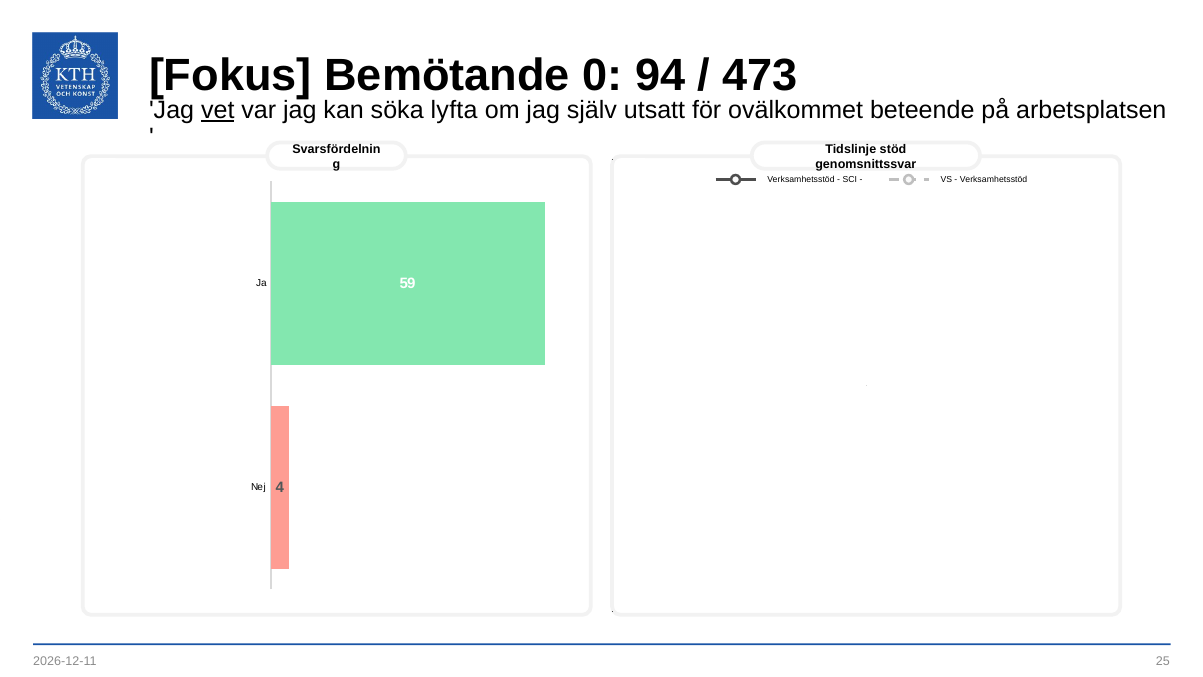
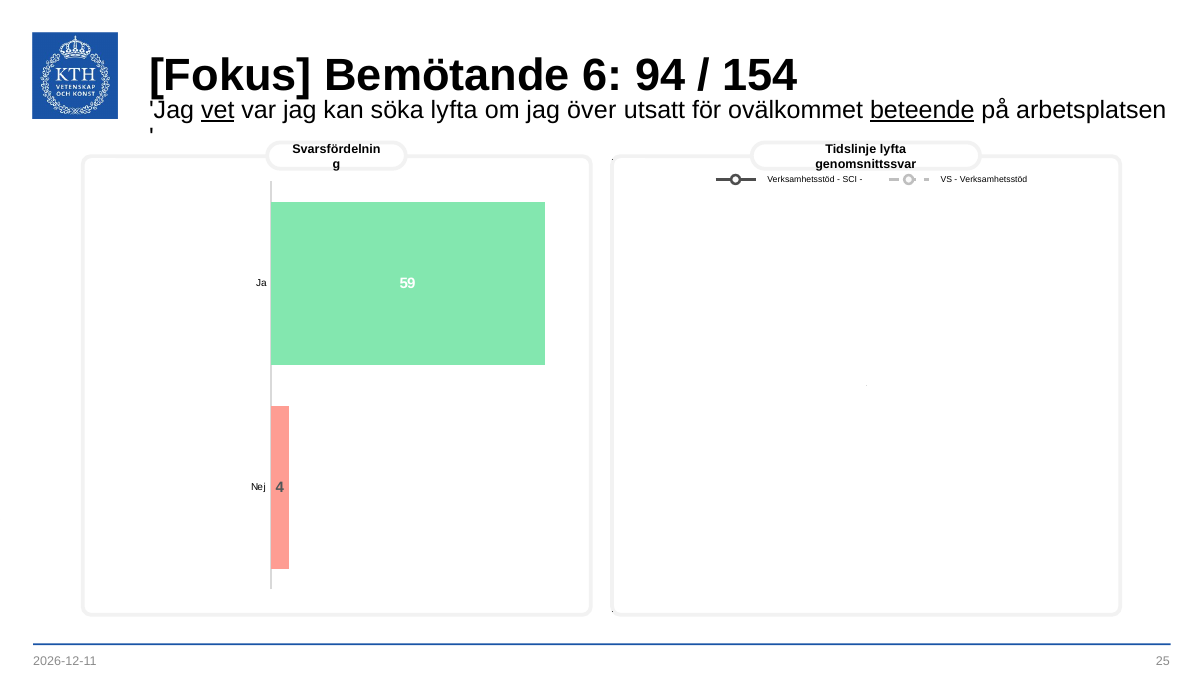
0: 0 -> 6 (603, 75)
473: 473 -> 154 (760, 75)
själv: själv -> över (592, 110)
beteende underline: none -> present (922, 110)
Tidslinje stöd: stöd -> lyfta (893, 149)
